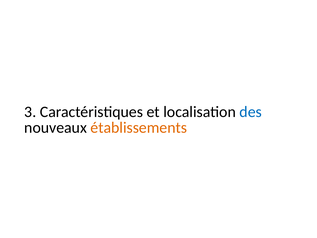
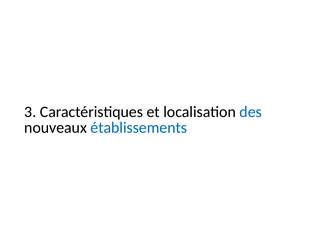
établissements colour: orange -> blue (139, 128)
